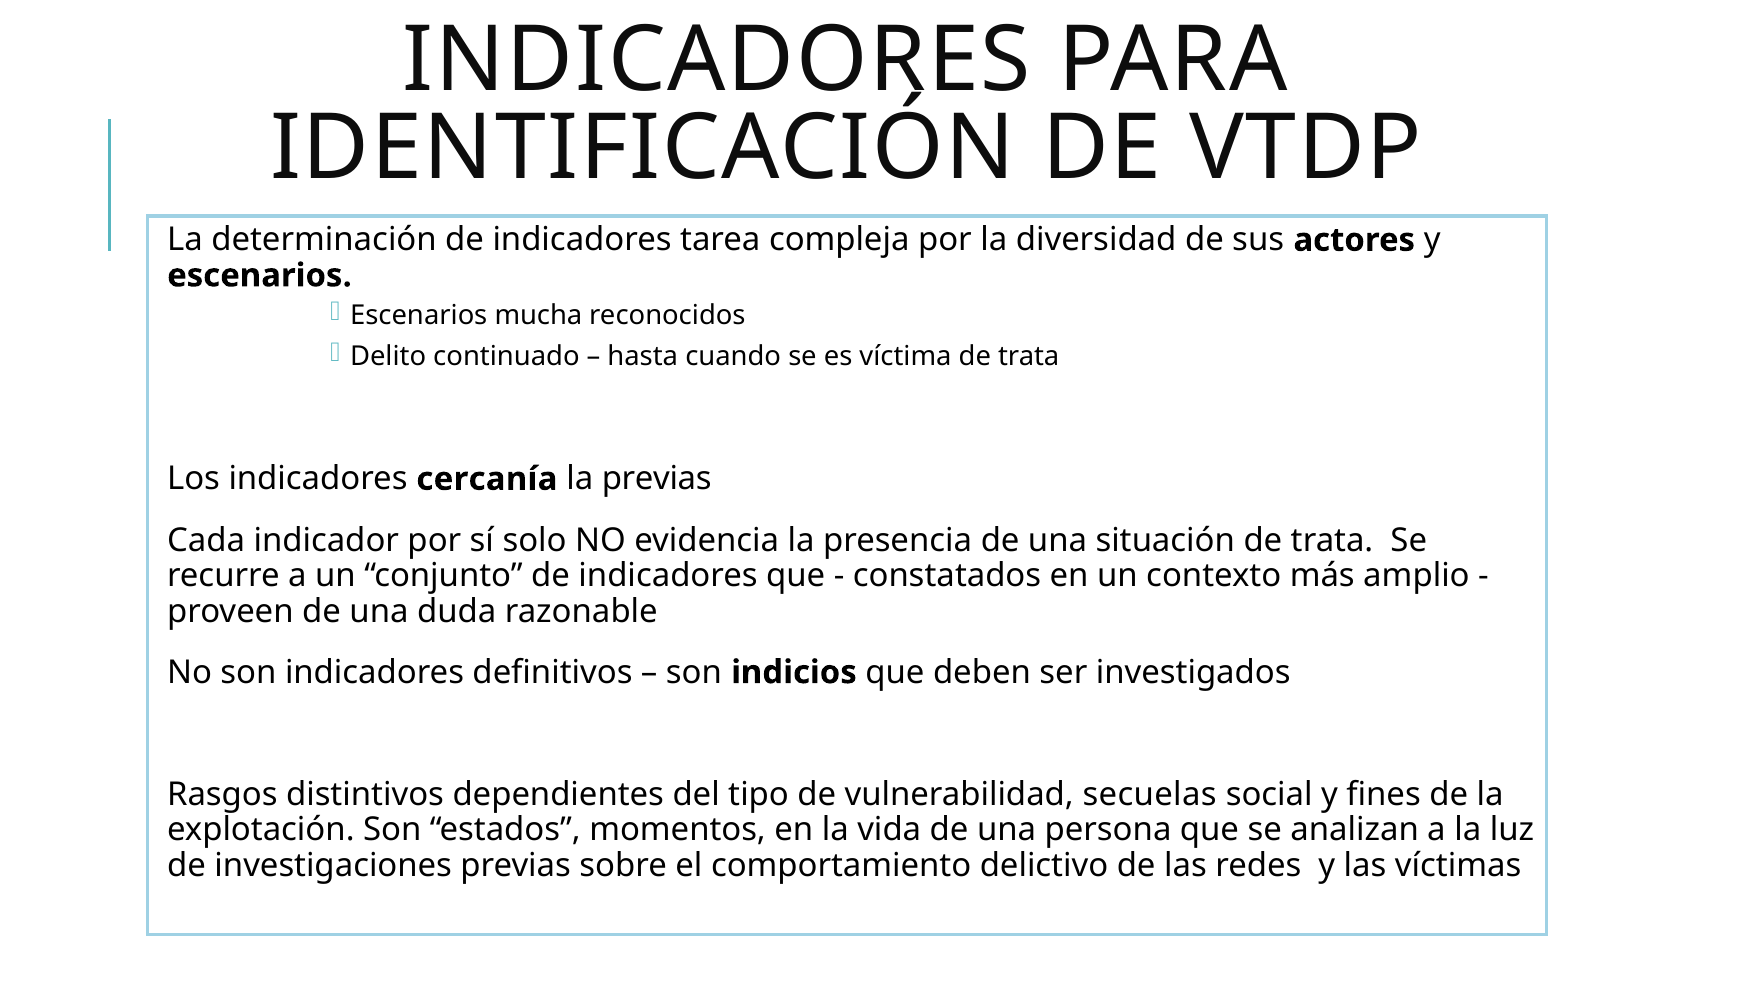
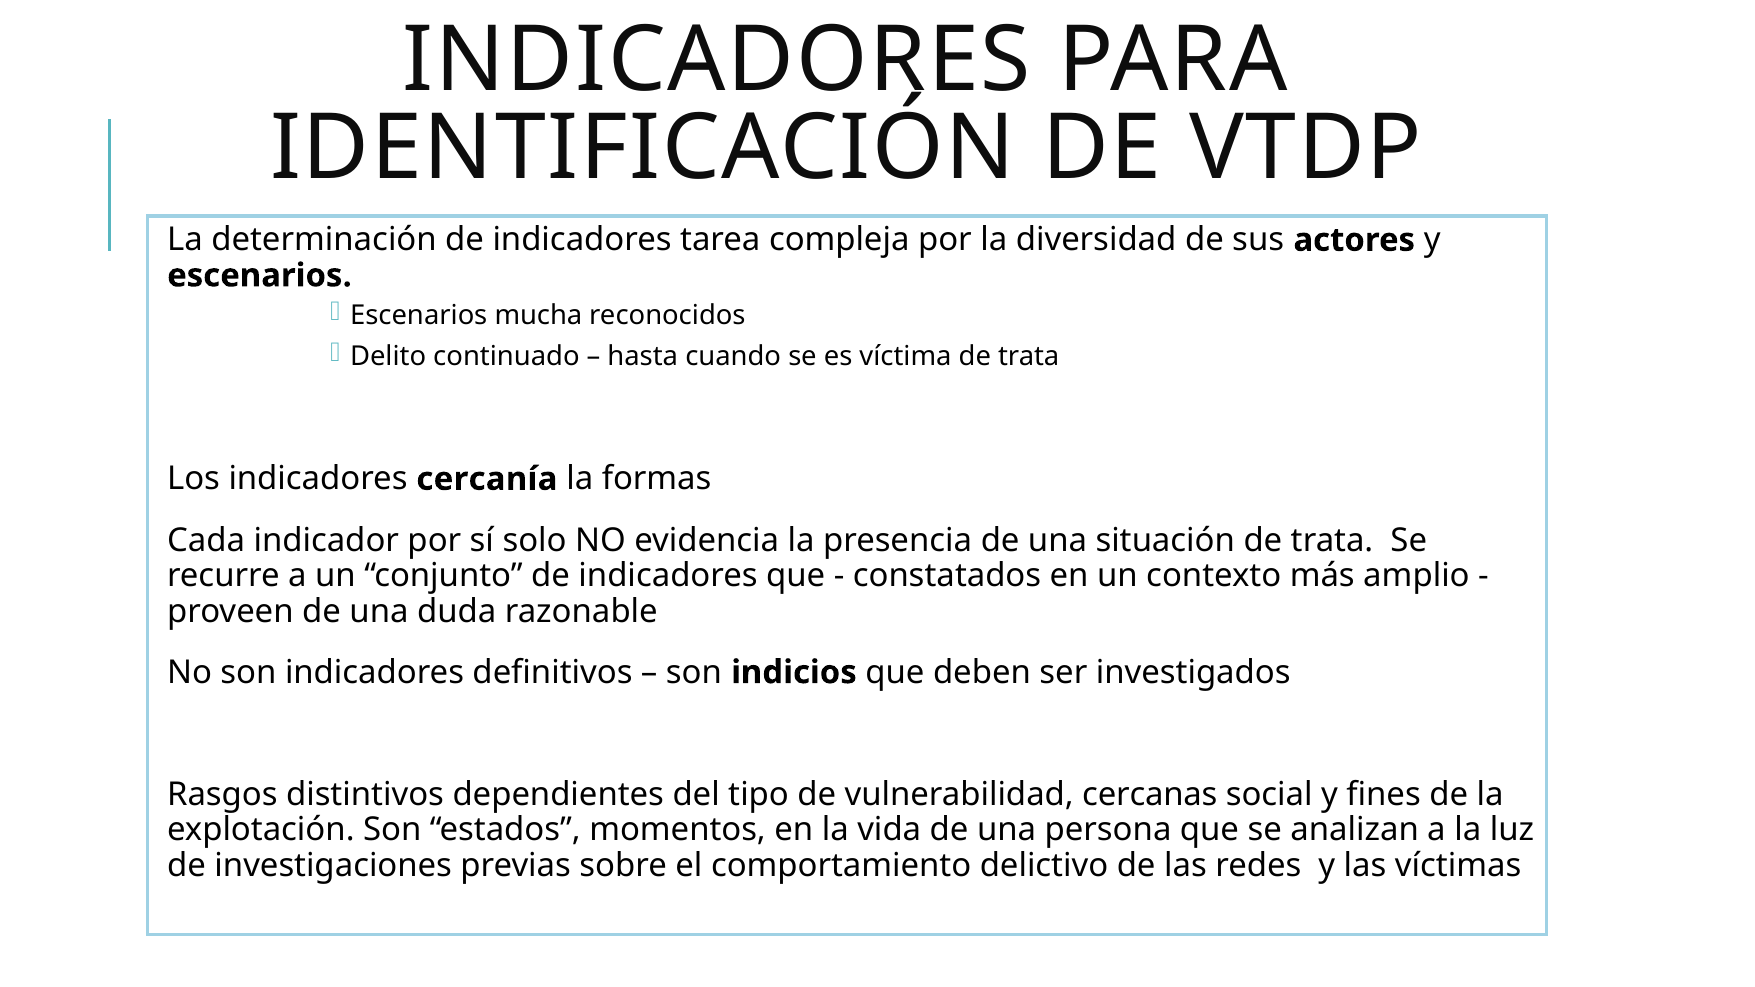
la previas: previas -> formas (657, 479)
secuelas: secuelas -> cercanas (1150, 795)
